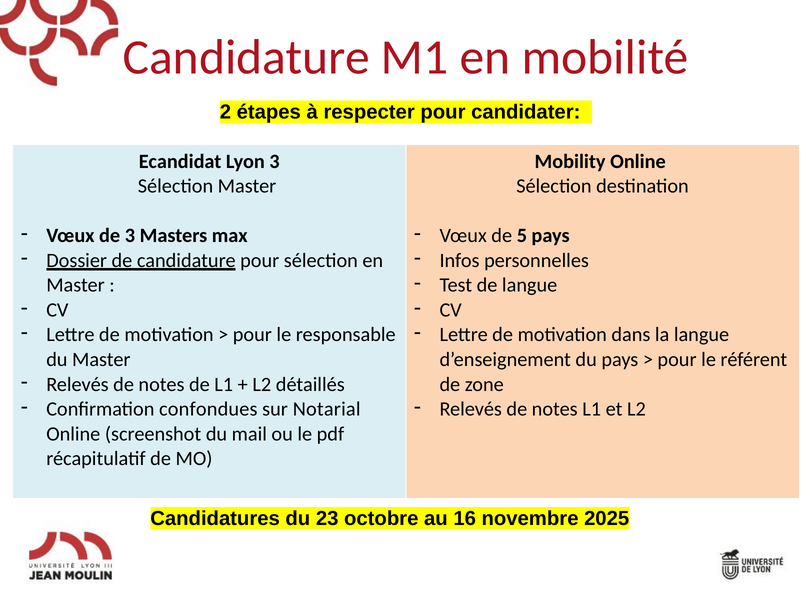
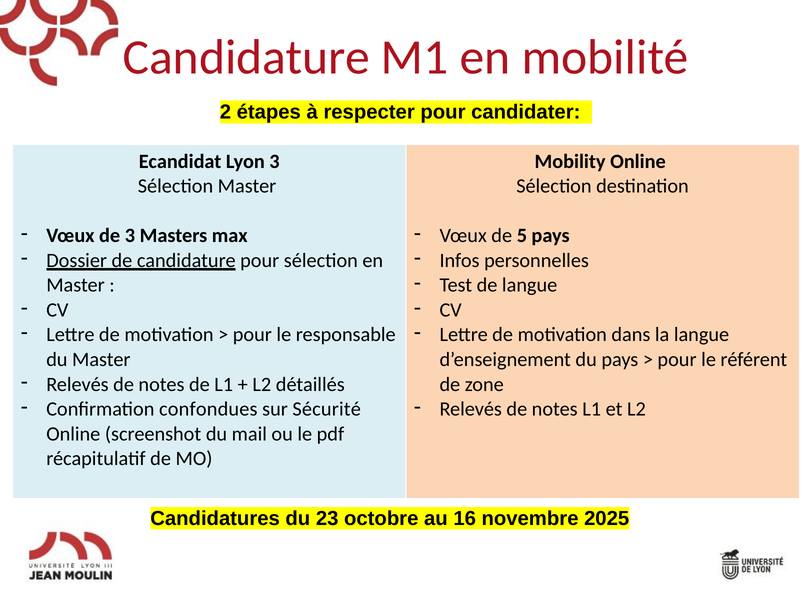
Notarial: Notarial -> Sécurité (327, 409)
